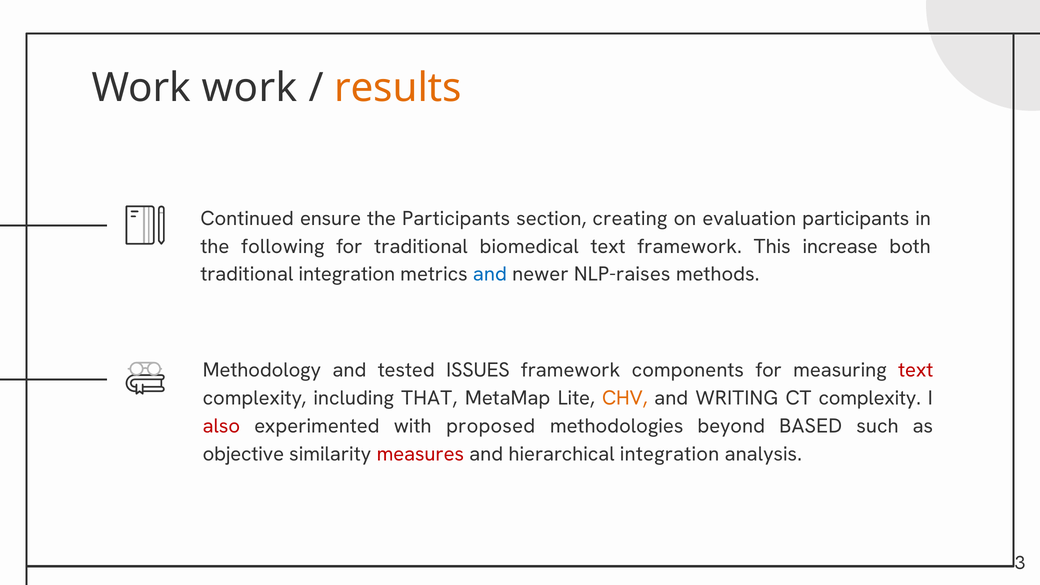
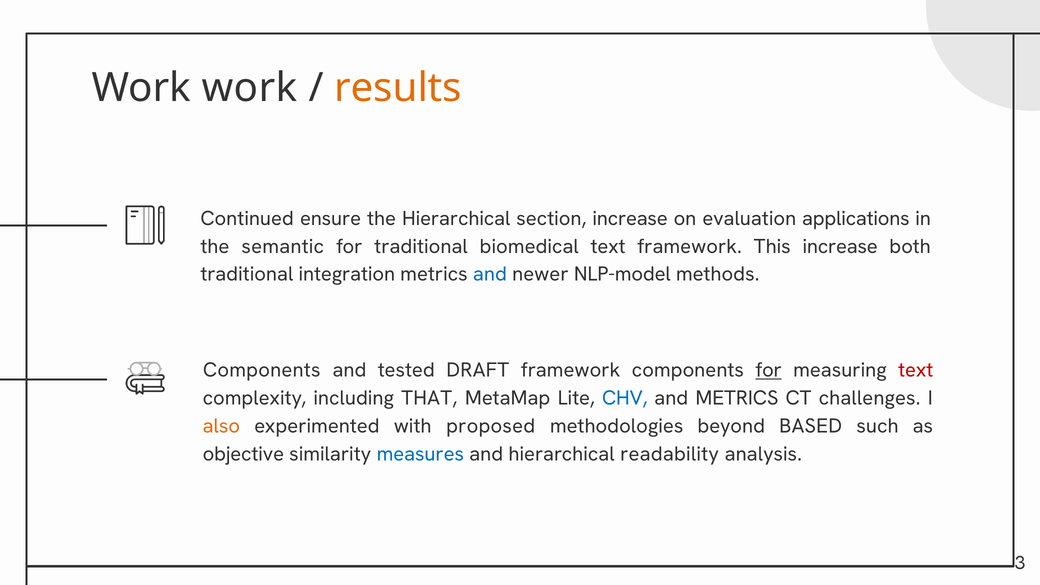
the Participants: Participants -> Hierarchical (456, 219)
section creating: creating -> increase (630, 219)
evaluation participants: participants -> applications (856, 219)
following: following -> semantic (283, 246)
NLP-raises: NLP-raises -> NLP-model (622, 274)
Methodology: Methodology -> Components (262, 370)
ISSUES: ISSUES -> DRAFT (478, 370)
for underline: none -> present (769, 370)
CHV colour: orange -> blue (625, 398)
and WRITING: WRITING -> METRICS (737, 398)
CT complexity: complexity -> challenges (870, 398)
also colour: red -> orange (221, 426)
measures colour: red -> blue (420, 454)
hierarchical integration: integration -> readability (670, 454)
